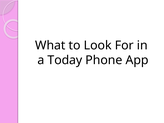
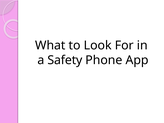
Today: Today -> Safety (65, 60)
